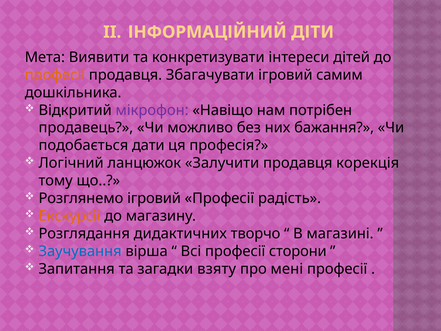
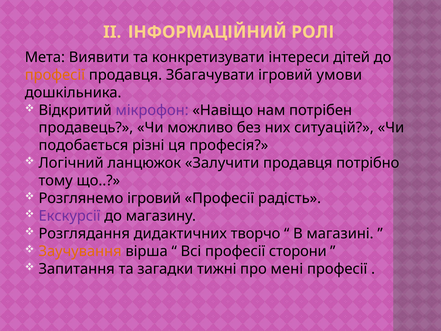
ДІТИ: ДІТИ -> РОЛІ (313, 32)
самим: самим -> умови (339, 75)
бажання: бажання -> ситуацій (334, 128)
дати: дати -> різні (148, 145)
корекція: корекція -> потрібно (368, 163)
Екскурсії colour: orange -> purple (70, 216)
Заучування colour: blue -> orange (80, 251)
взяту: взяту -> тижні (217, 269)
